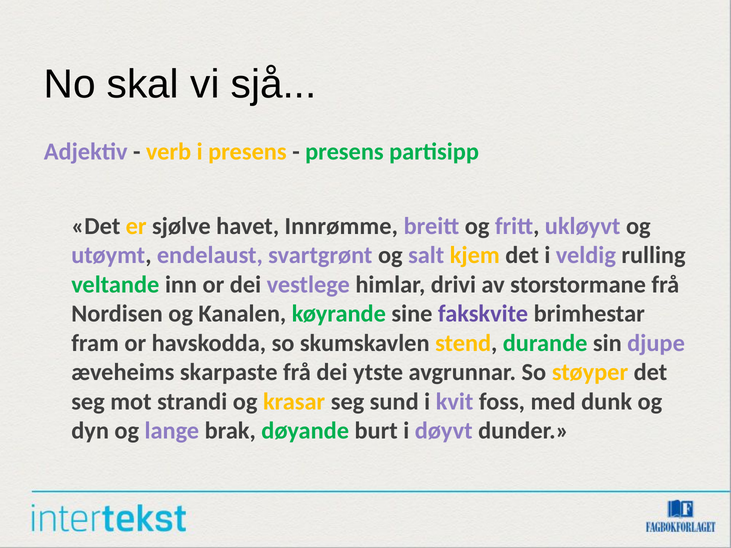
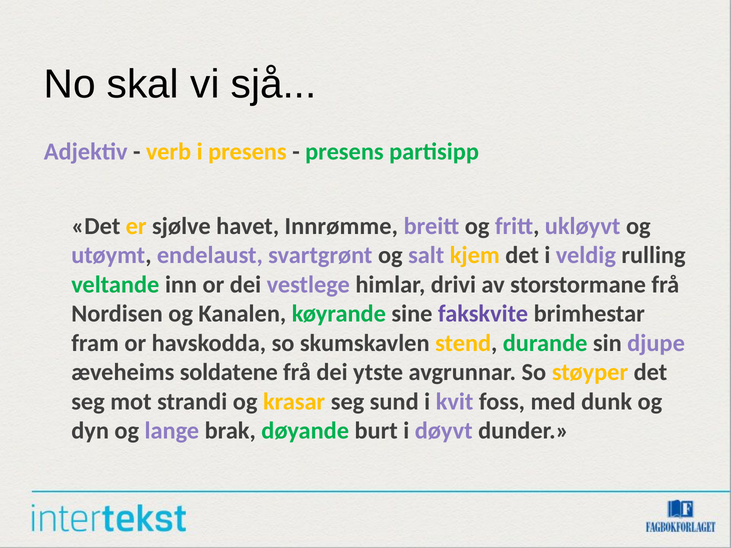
skarpaste: skarpaste -> soldatene (229, 372)
